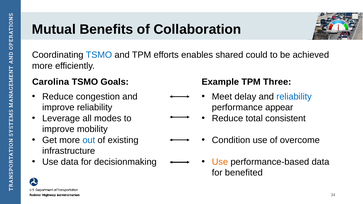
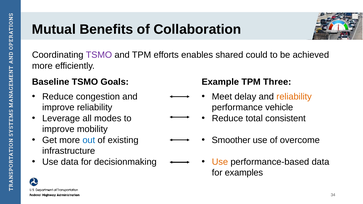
TSMO colour: blue -> purple (99, 55)
Carolina: Carolina -> Baseline (51, 82)
reliability colour: blue -> orange (294, 97)
appear: appear -> vehicle (279, 108)
Condition: Condition -> Smoother (231, 140)
benefited: benefited -> examples (244, 173)
